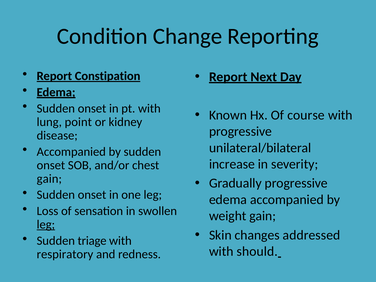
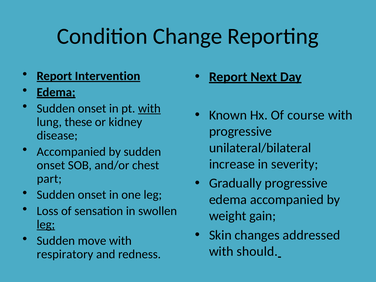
Constipation: Constipation -> Intervention (108, 76)
with underline: none -> present (149, 108)
point: point -> these (78, 122)
gain: gain -> part (49, 179)
triage: triage -> move (92, 241)
